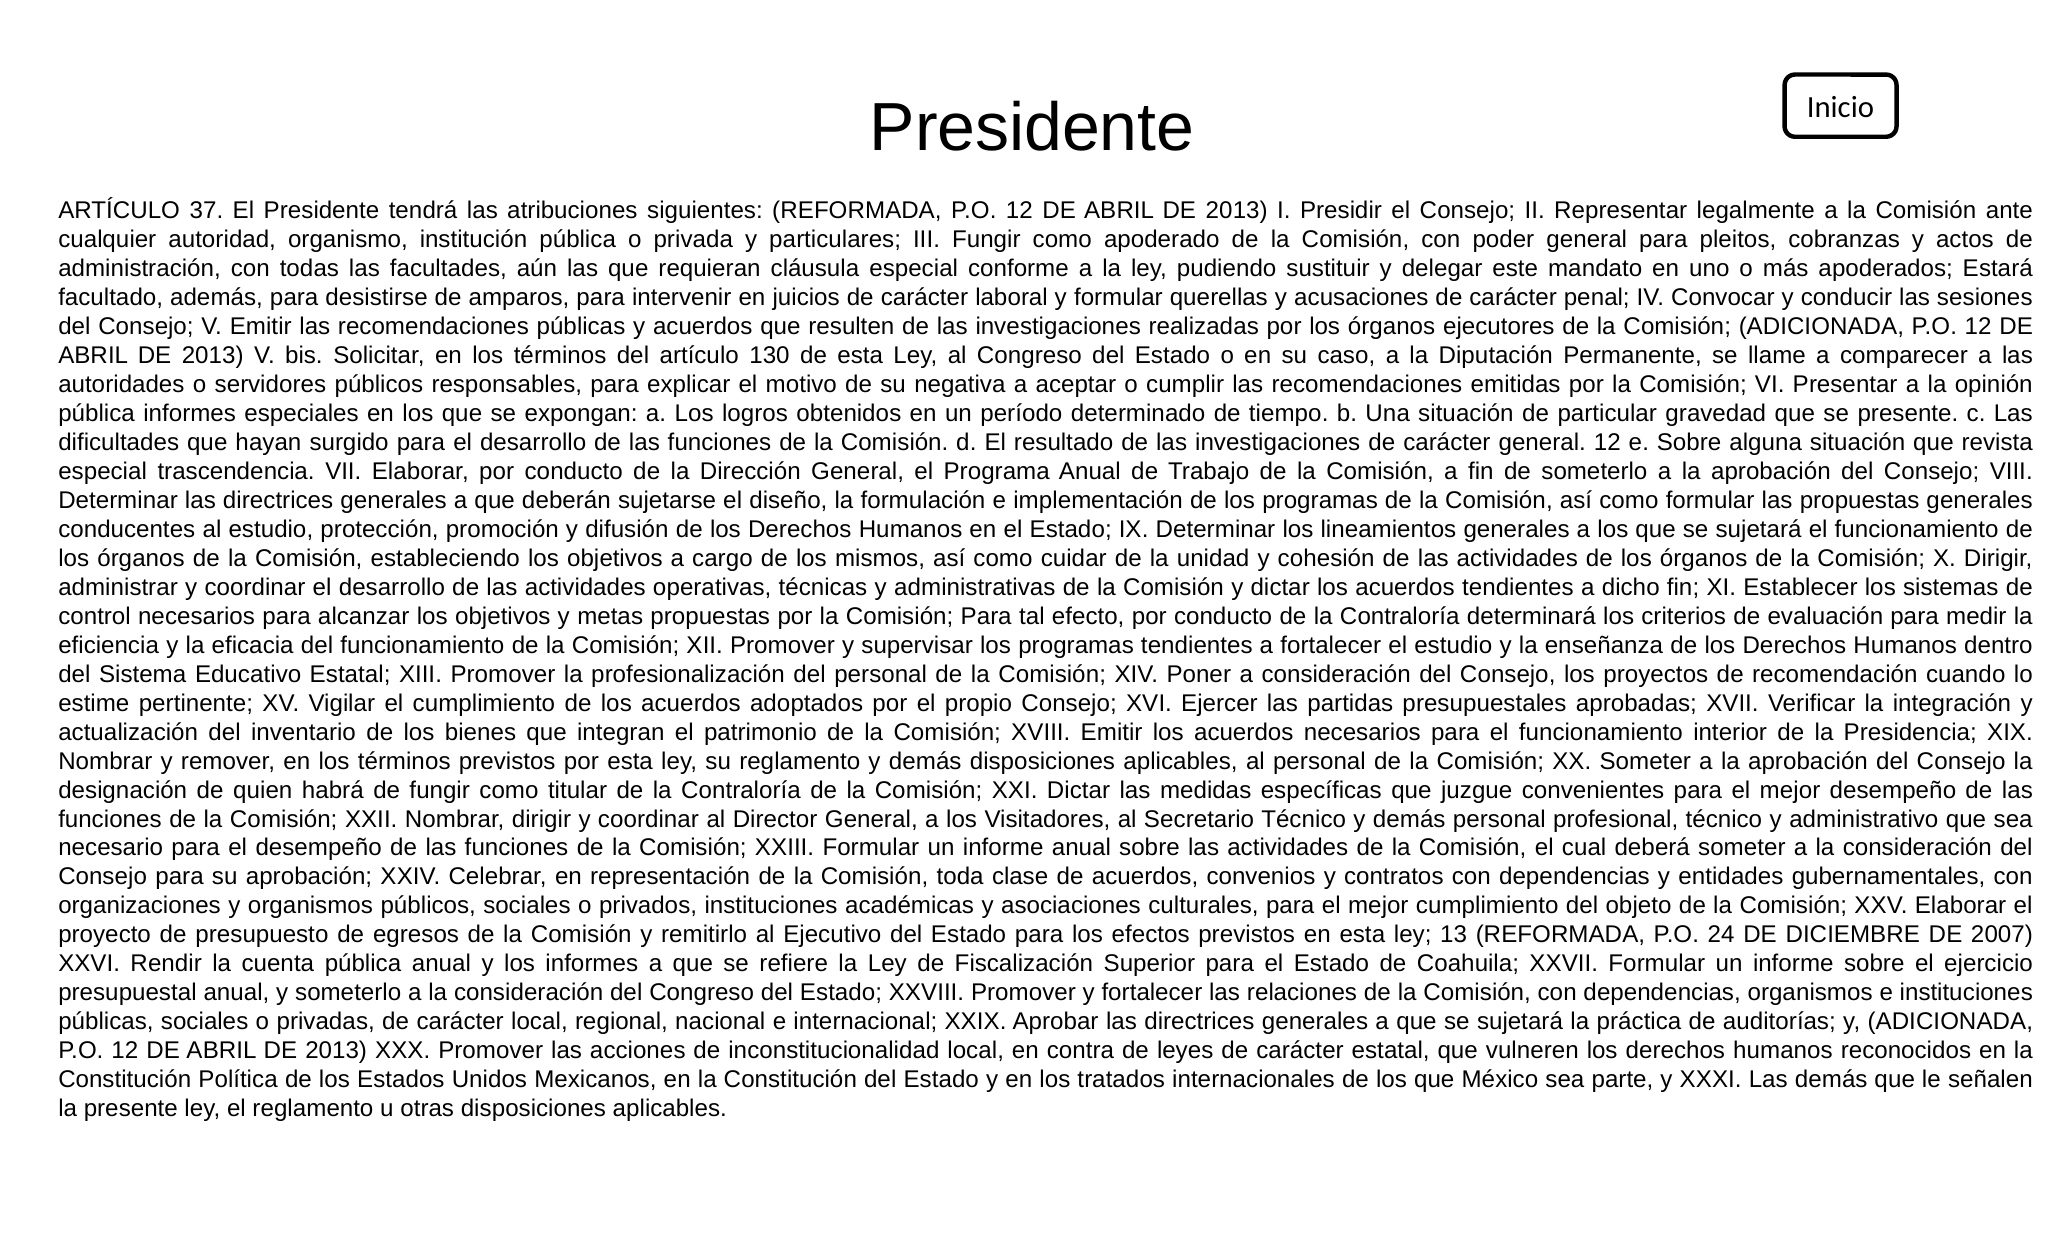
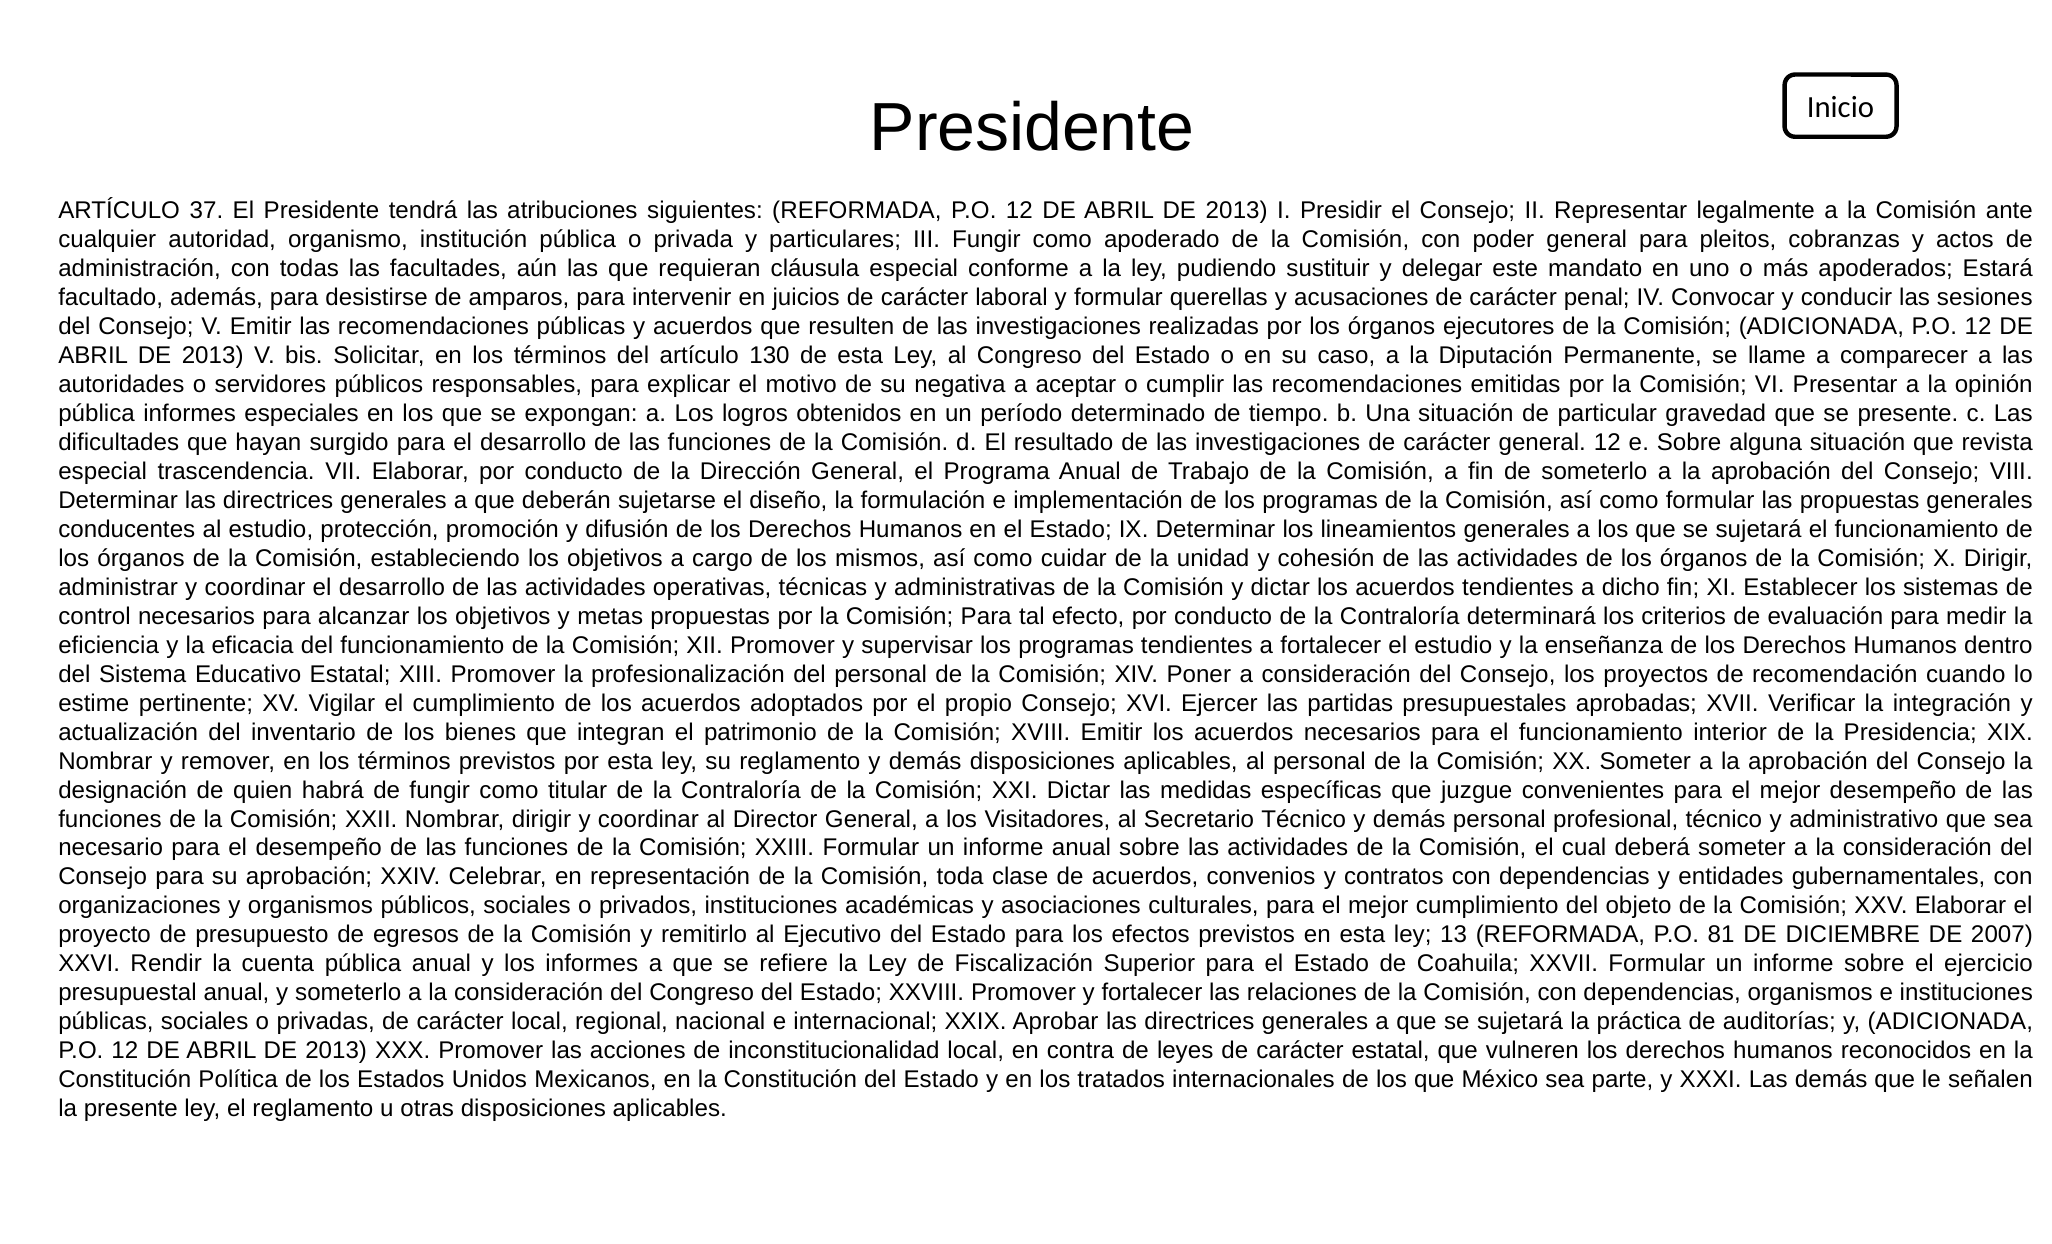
24: 24 -> 81 (1721, 935)
